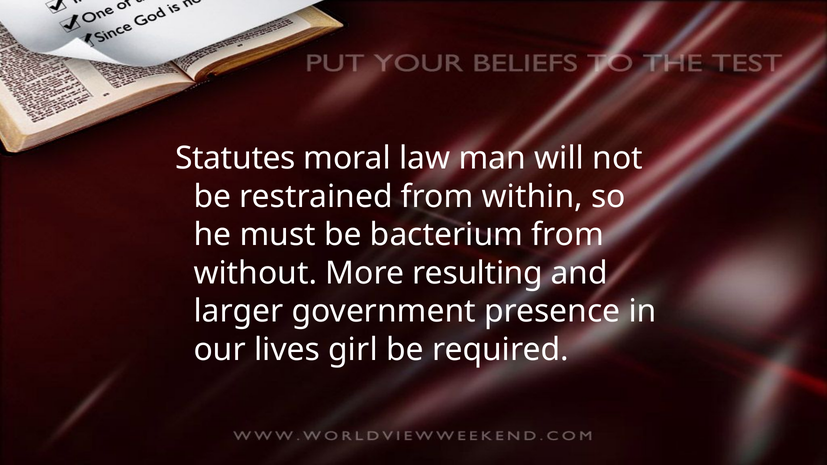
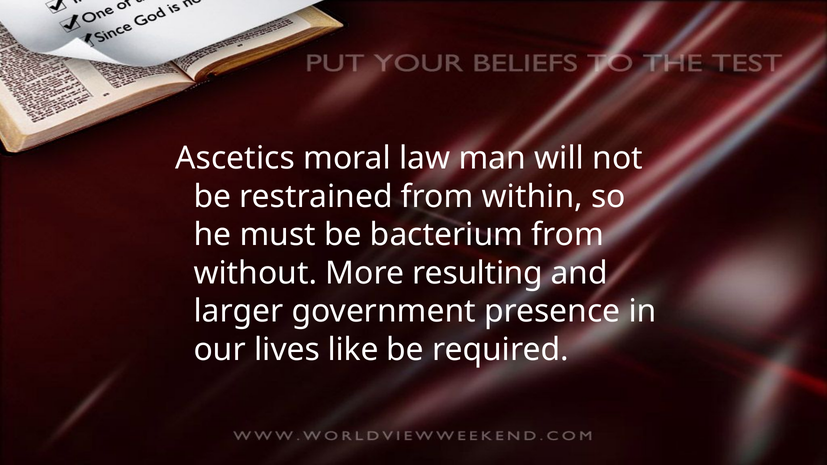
Statutes: Statutes -> Ascetics (235, 159)
girl: girl -> like (353, 350)
